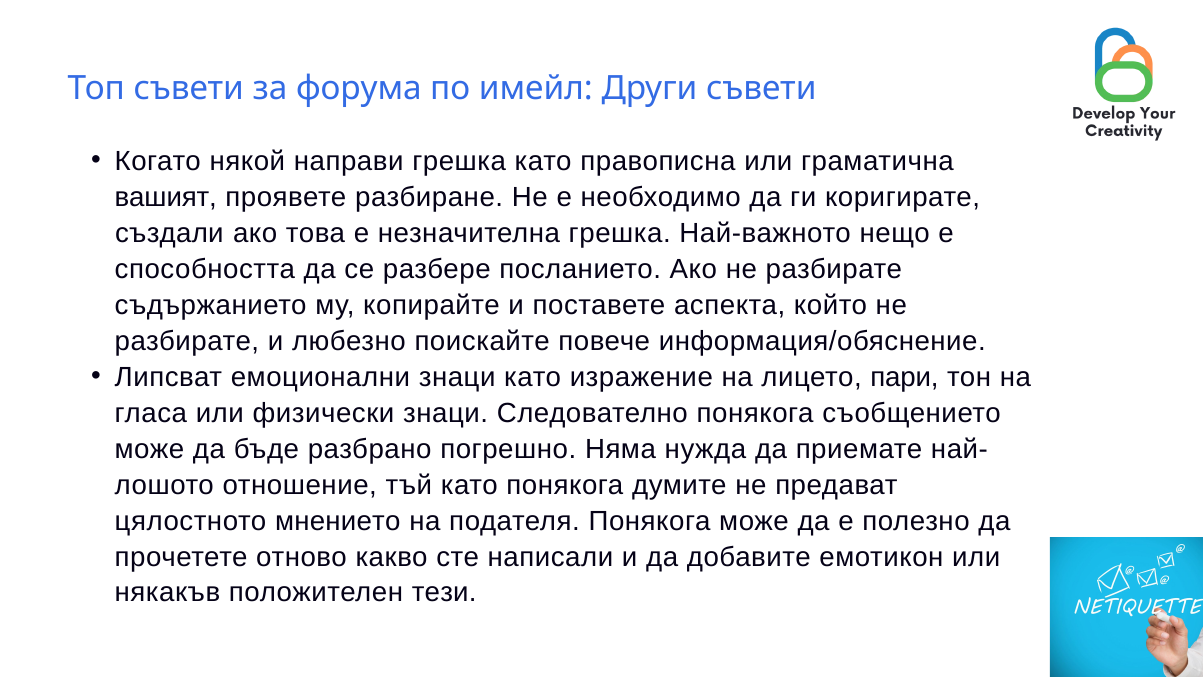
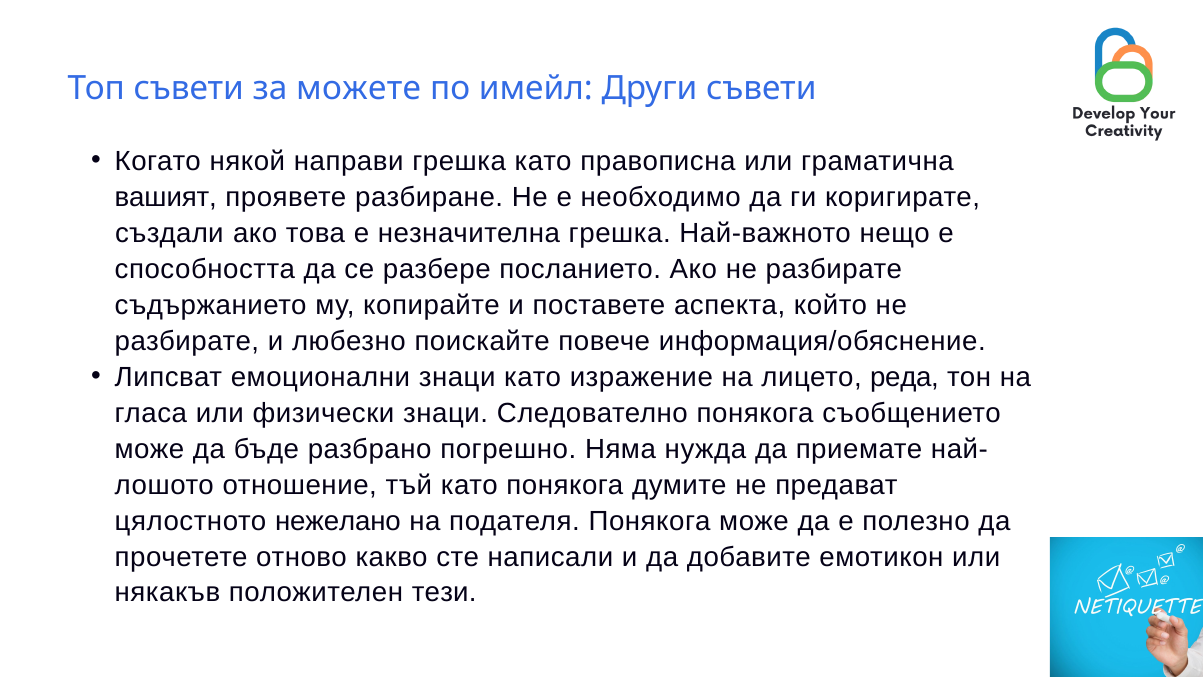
форума: форума -> можете (359, 89)
пари: пари -> реда (904, 377)
мнението: мнението -> нежелано (338, 521)
